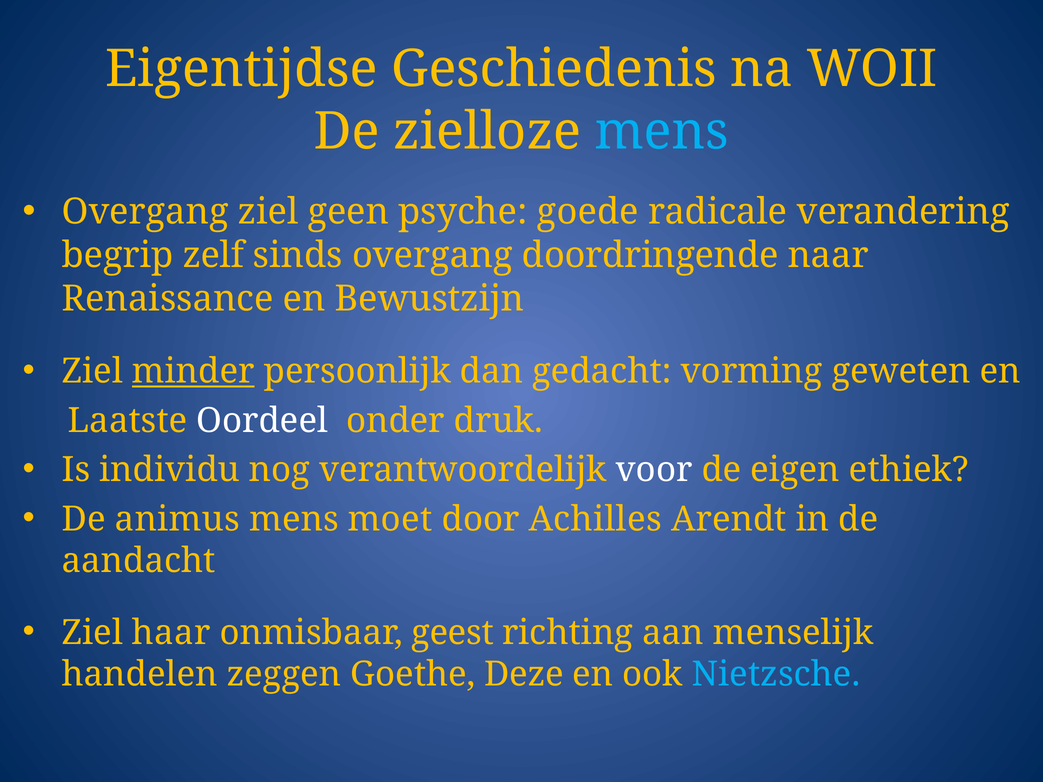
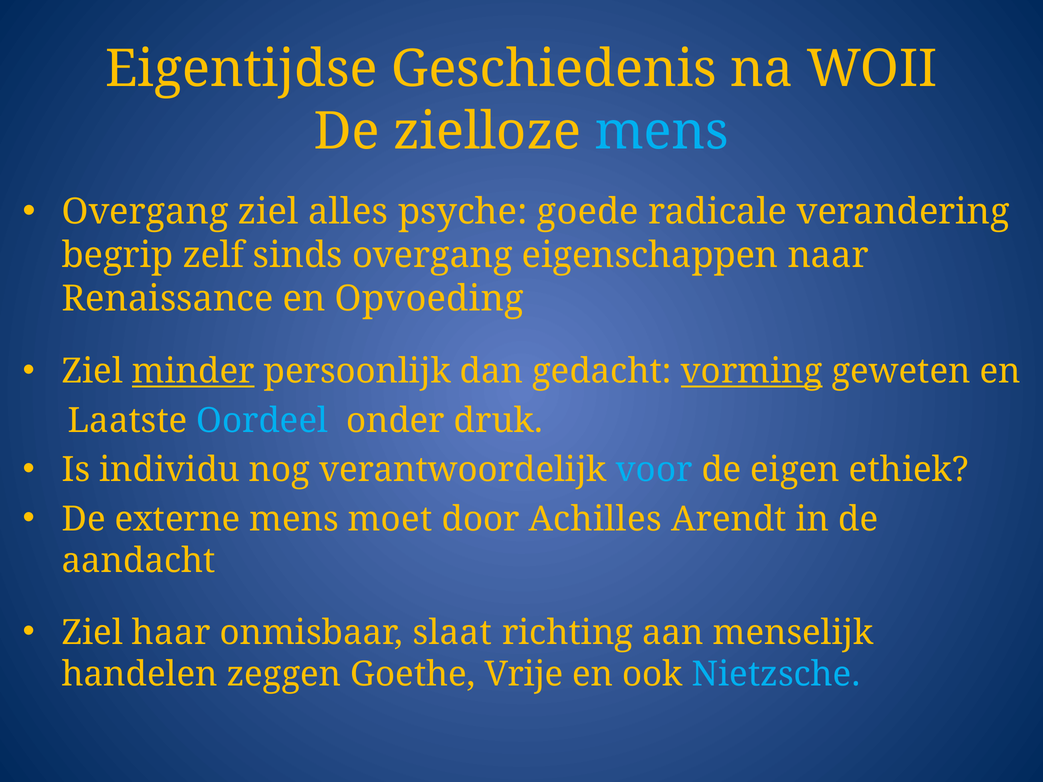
geen: geen -> alles (348, 212)
doordringende: doordringende -> eigenschappen (650, 255)
Bewustzijn: Bewustzijn -> Opvoeding (429, 299)
vorming underline: none -> present (752, 372)
Oordeel colour: white -> light blue (262, 421)
voor colour: white -> light blue (654, 470)
animus: animus -> externe (178, 519)
geest: geest -> slaat (452, 633)
Deze: Deze -> Vrije (524, 675)
